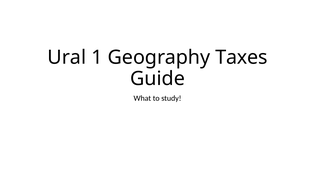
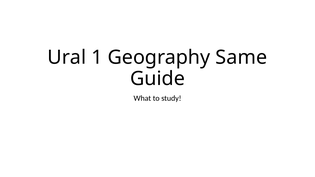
Taxes: Taxes -> Same (241, 57)
